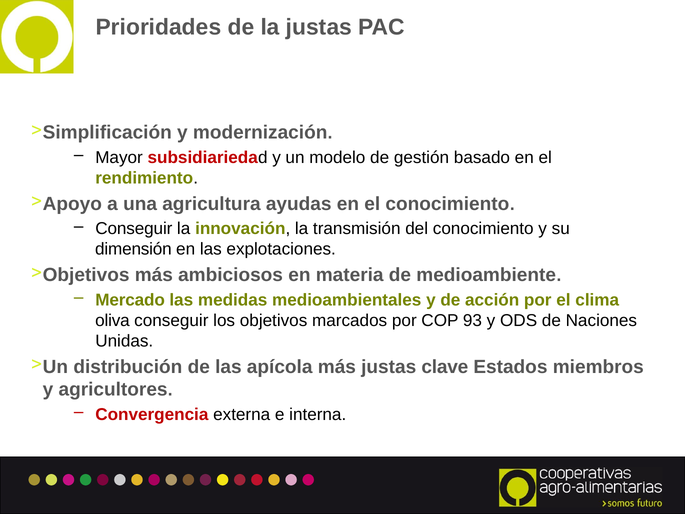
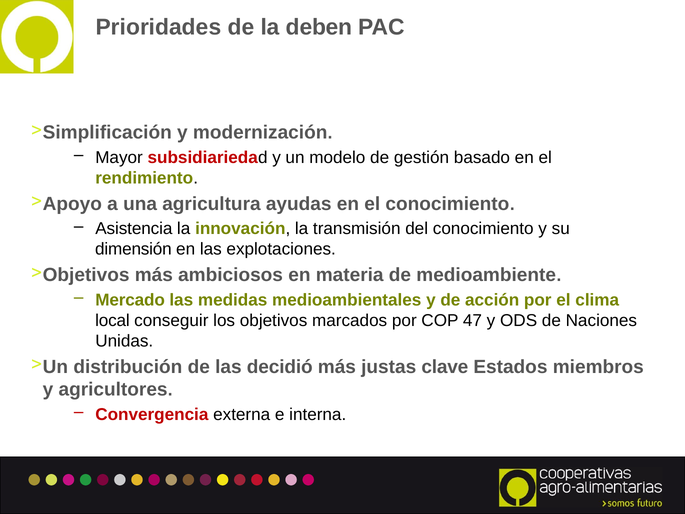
la justas: justas -> deben (319, 27)
Conseguir: Conseguir -> Asistencia (134, 229)
oliva: oliva -> local (112, 320)
93: 93 -> 47 (472, 320)
apícola: apícola -> decidió (280, 367)
